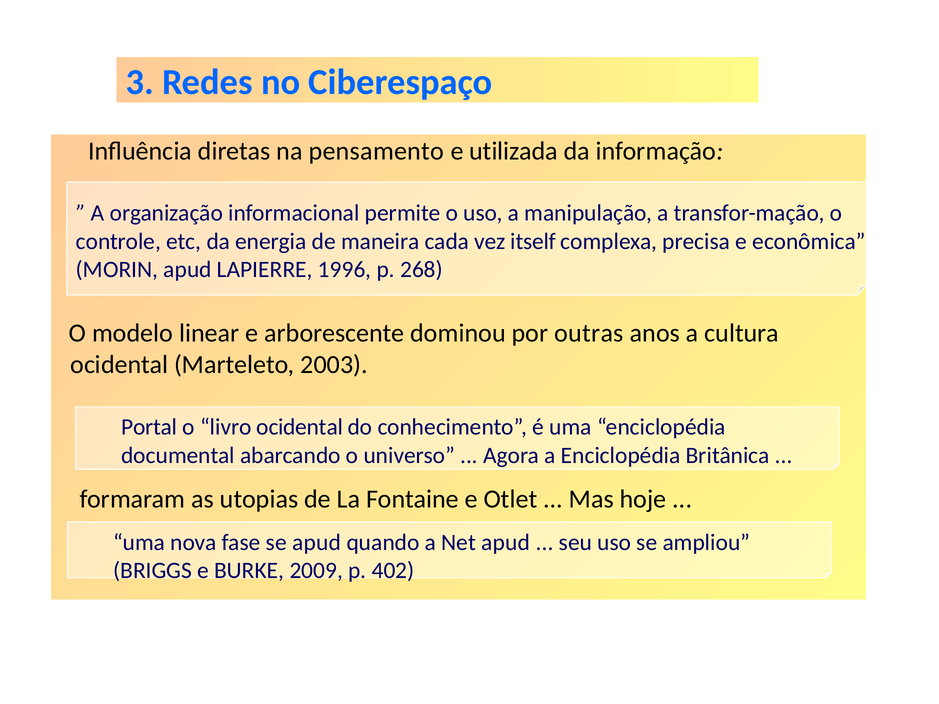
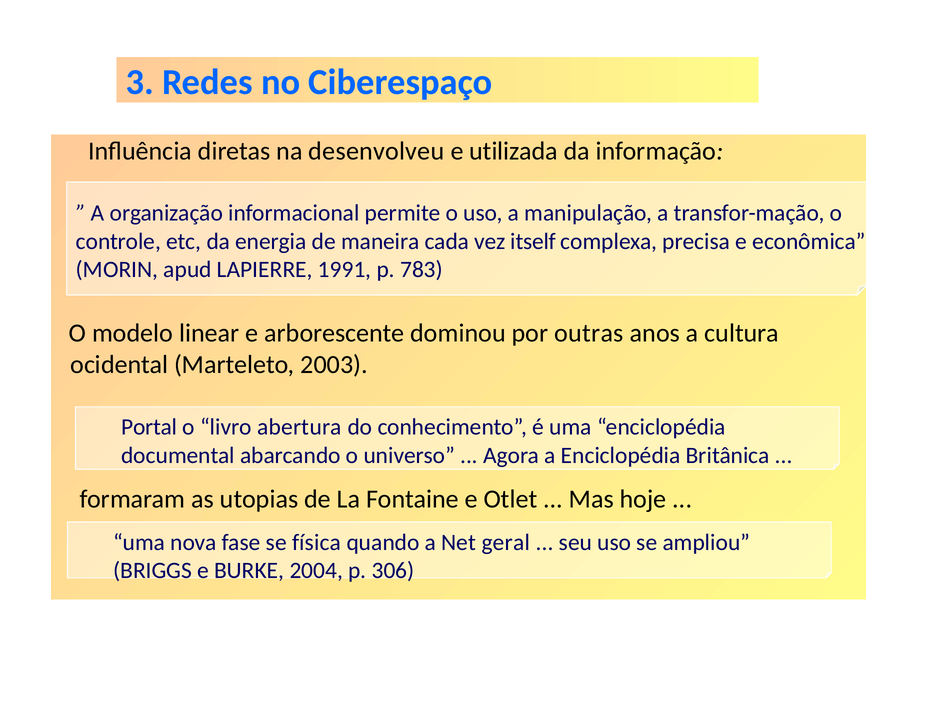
pensamento: pensamento -> desenvolveu (376, 151)
1996: 1996 -> 1991 (345, 270)
268: 268 -> 783 (422, 270)
livro ocidental: ocidental -> abertura (299, 427)
se apud: apud -> física (317, 542)
Net apud: apud -> geral (506, 542)
2009: 2009 -> 2004 (316, 571)
402: 402 -> 306 (393, 571)
